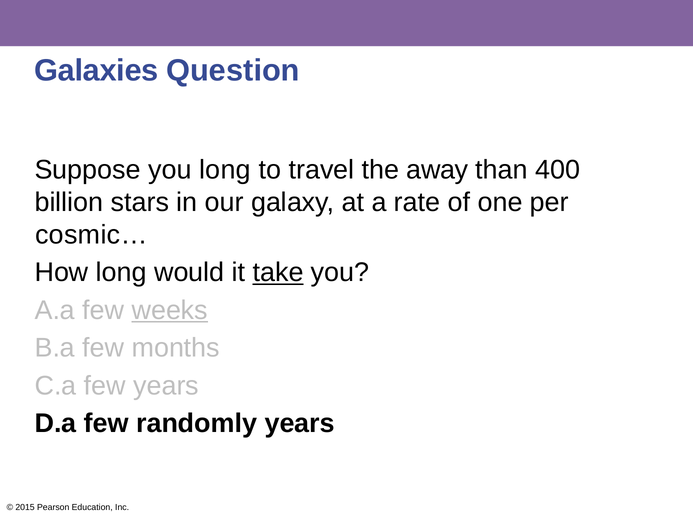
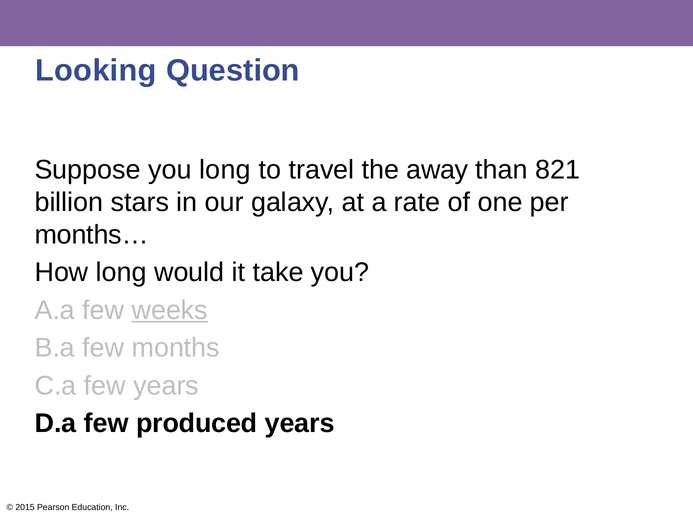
Galaxies: Galaxies -> Looking (96, 71)
400: 400 -> 821 (558, 170)
cosmic…: cosmic… -> months… (92, 235)
take underline: present -> none (278, 272)
randomly: randomly -> produced (197, 423)
